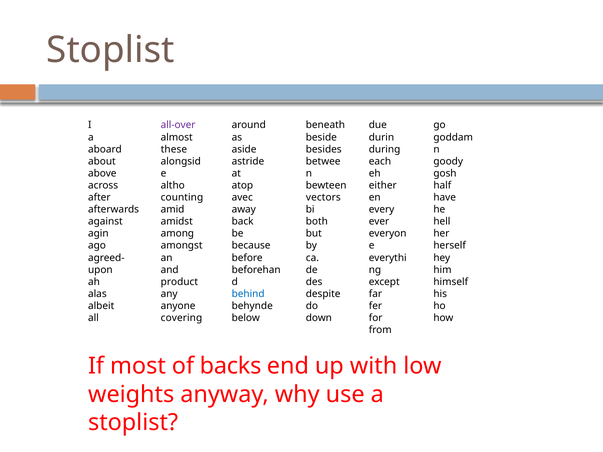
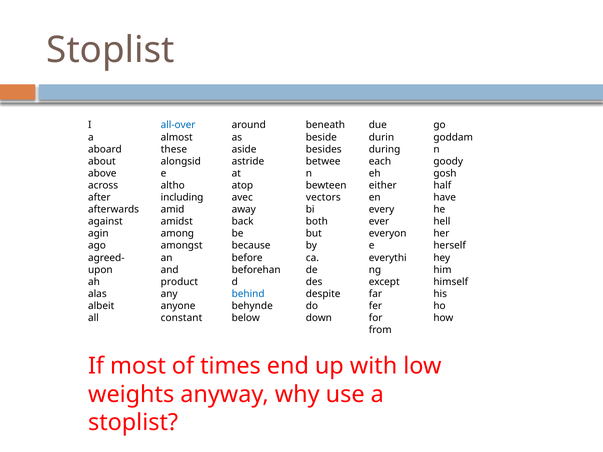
all-over colour: purple -> blue (178, 125)
counting: counting -> including (182, 198)
covering: covering -> constant (181, 318)
backs: backs -> times (230, 366)
